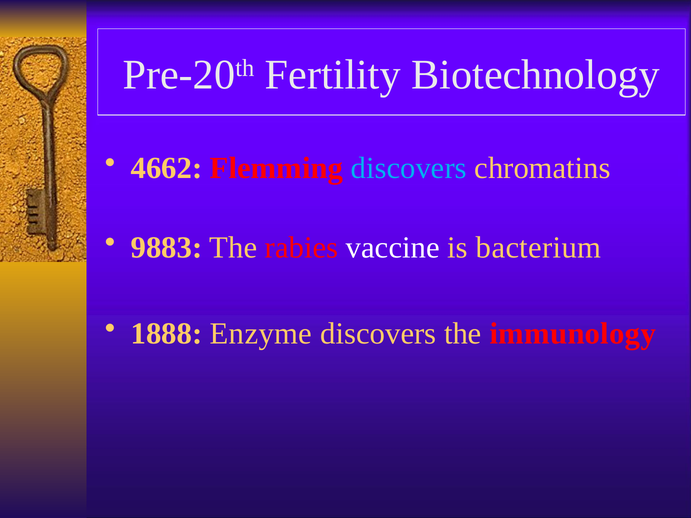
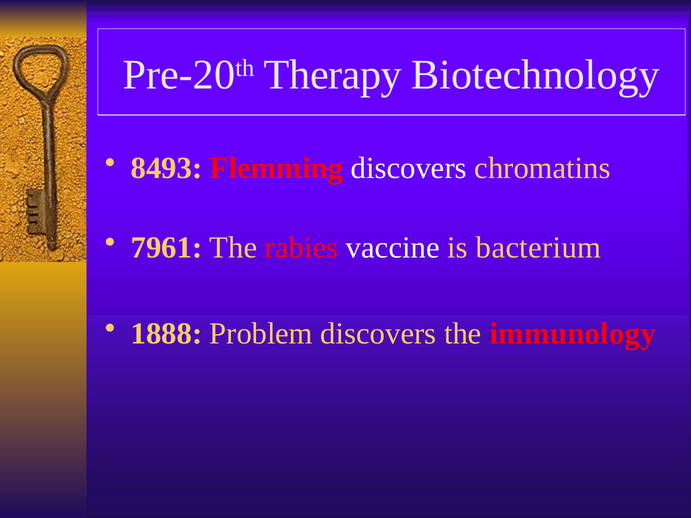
Fertility: Fertility -> Therapy (333, 75)
4662: 4662 -> 8493 (167, 168)
discovers colour: light blue -> white (409, 168)
9883: 9883 -> 7961 (167, 248)
Enzyme: Enzyme -> Problem (261, 334)
